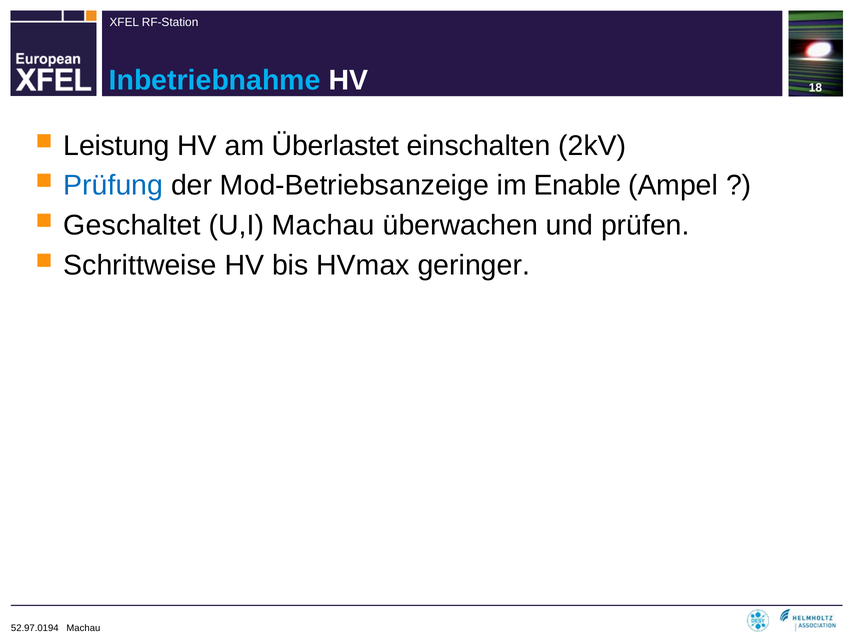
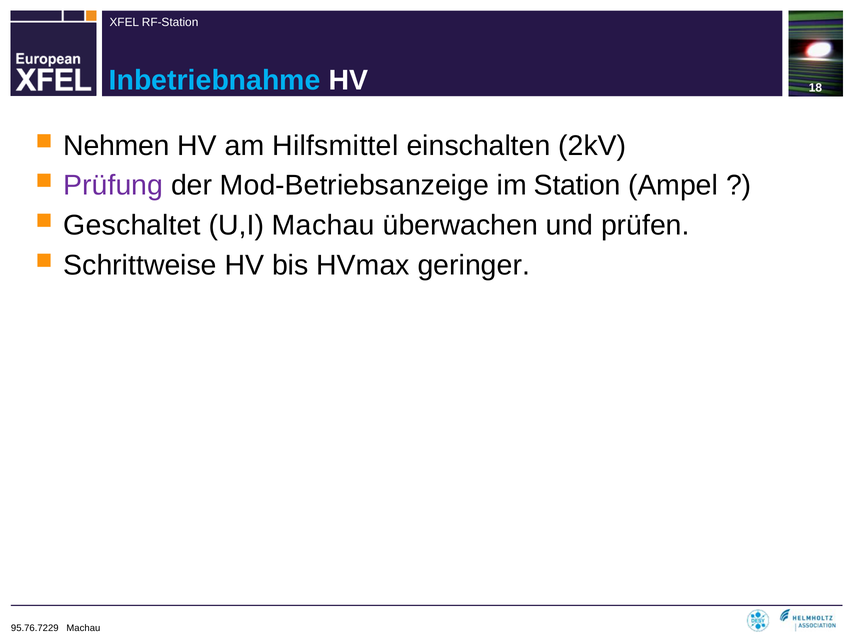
Leistung: Leistung -> Nehmen (117, 146)
Überlastet: Überlastet -> Hilfsmittel (335, 146)
Prüfung colour: blue -> purple (113, 185)
Enable: Enable -> Station (577, 185)
52.97.0194: 52.97.0194 -> 95.76.7229 (35, 627)
